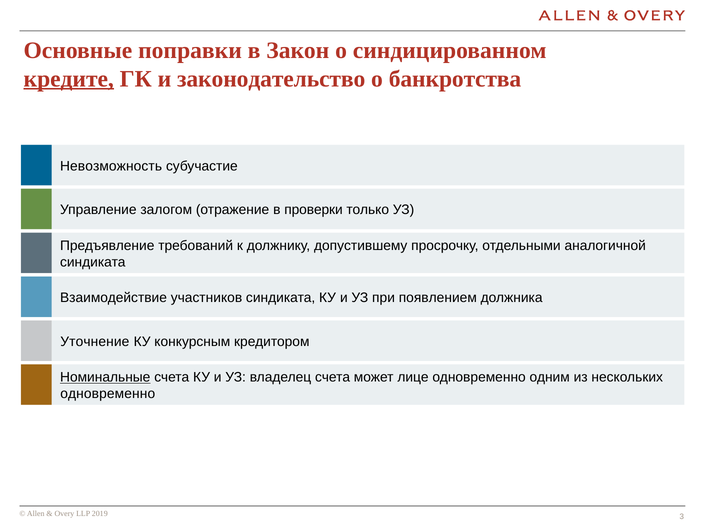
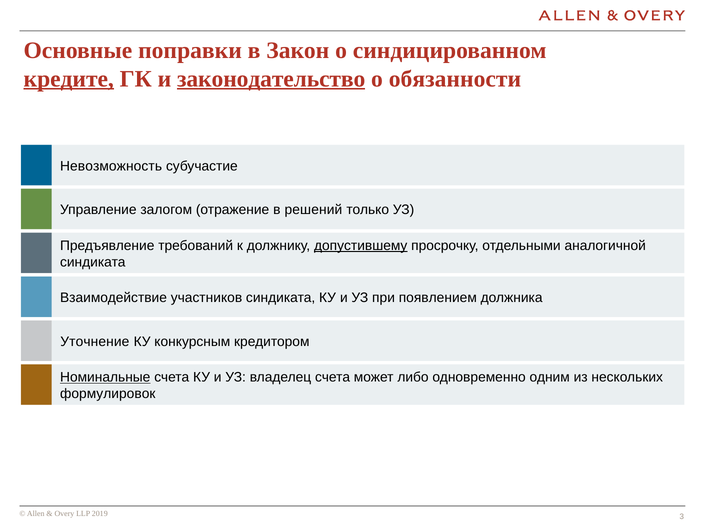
законодательство underline: none -> present (271, 79)
банкротства: банкротства -> обязанности (455, 79)
проверки: проверки -> решений (313, 210)
допустившему underline: none -> present (361, 246)
лице: лице -> либо (413, 377)
одновременно: одновременно -> формулировок (108, 394)
